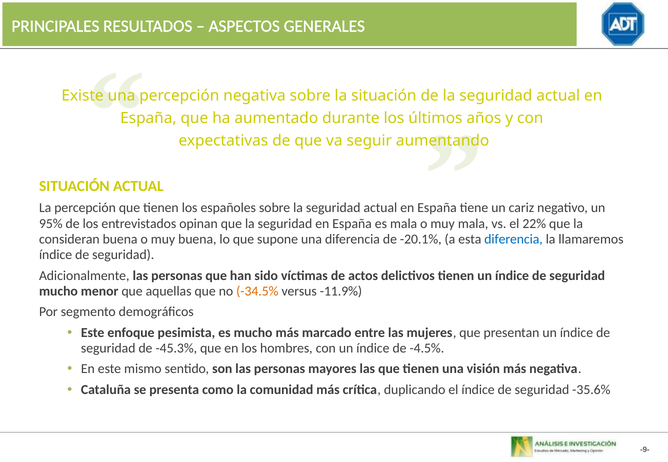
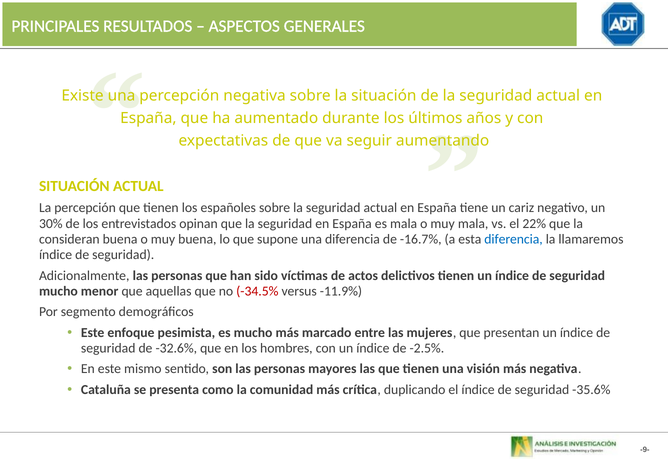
95%: 95% -> 30% (51, 224)
-20.1%: -20.1% -> -16.7% (421, 239)
-34.5% colour: orange -> red (257, 291)
-45.3%: -45.3% -> -32.6% (176, 349)
-4.5%: -4.5% -> -2.5% (427, 349)
